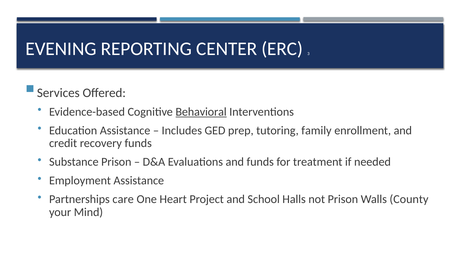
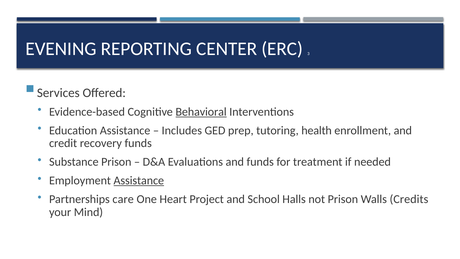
family: family -> health (317, 130)
Assistance underline: none -> present (139, 180)
County: County -> Credits (409, 199)
